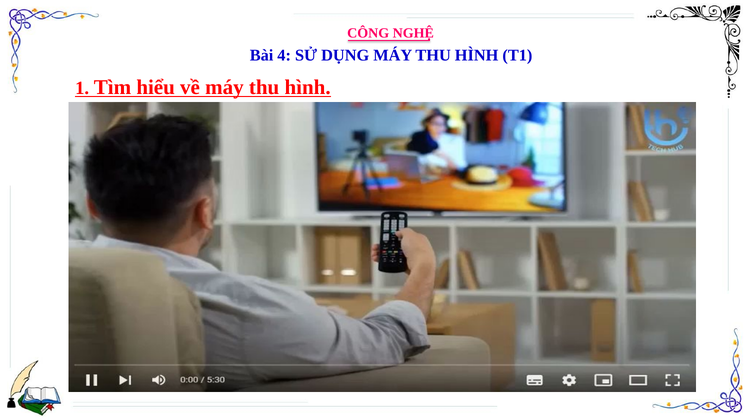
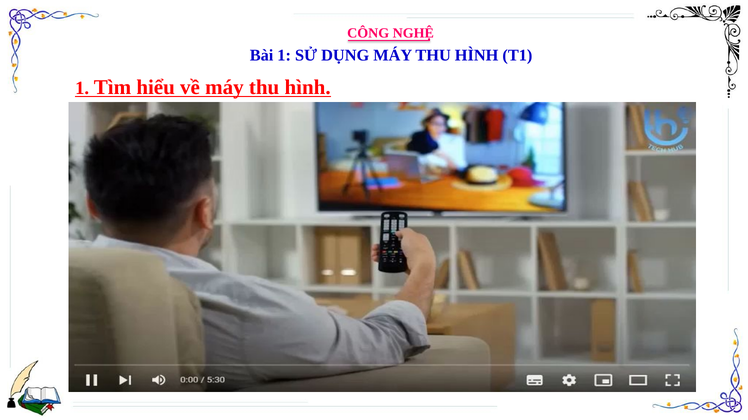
Bài 4: 4 -> 1 (284, 56)
